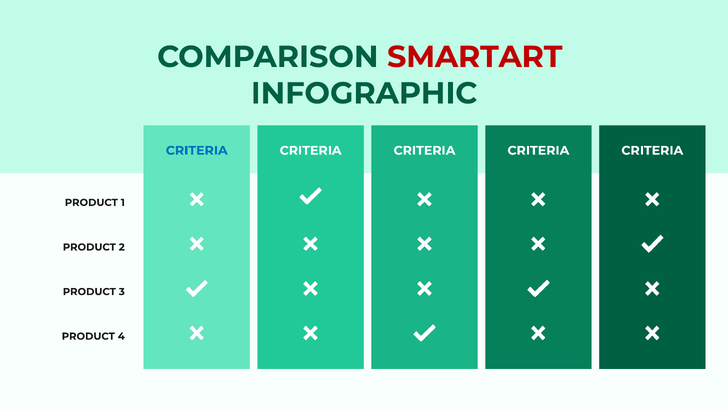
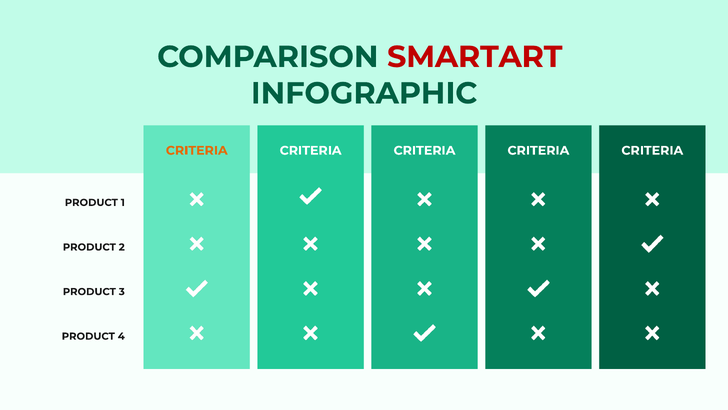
CRITERIA colour: blue -> orange (197, 150)
